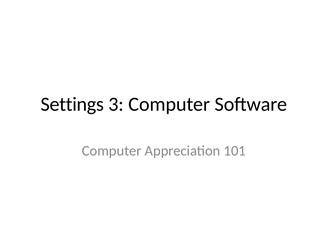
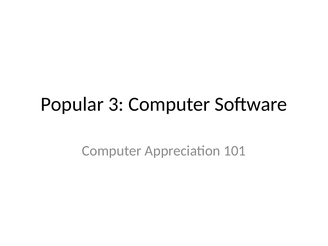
Settings: Settings -> Popular (72, 104)
